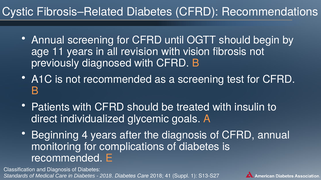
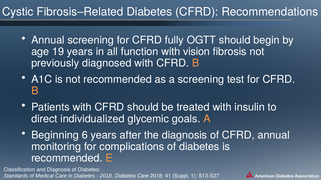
until: until -> fully (174, 40)
11: 11 -> 19 (58, 52)
revision: revision -> function (140, 52)
4: 4 -> 6 (85, 135)
